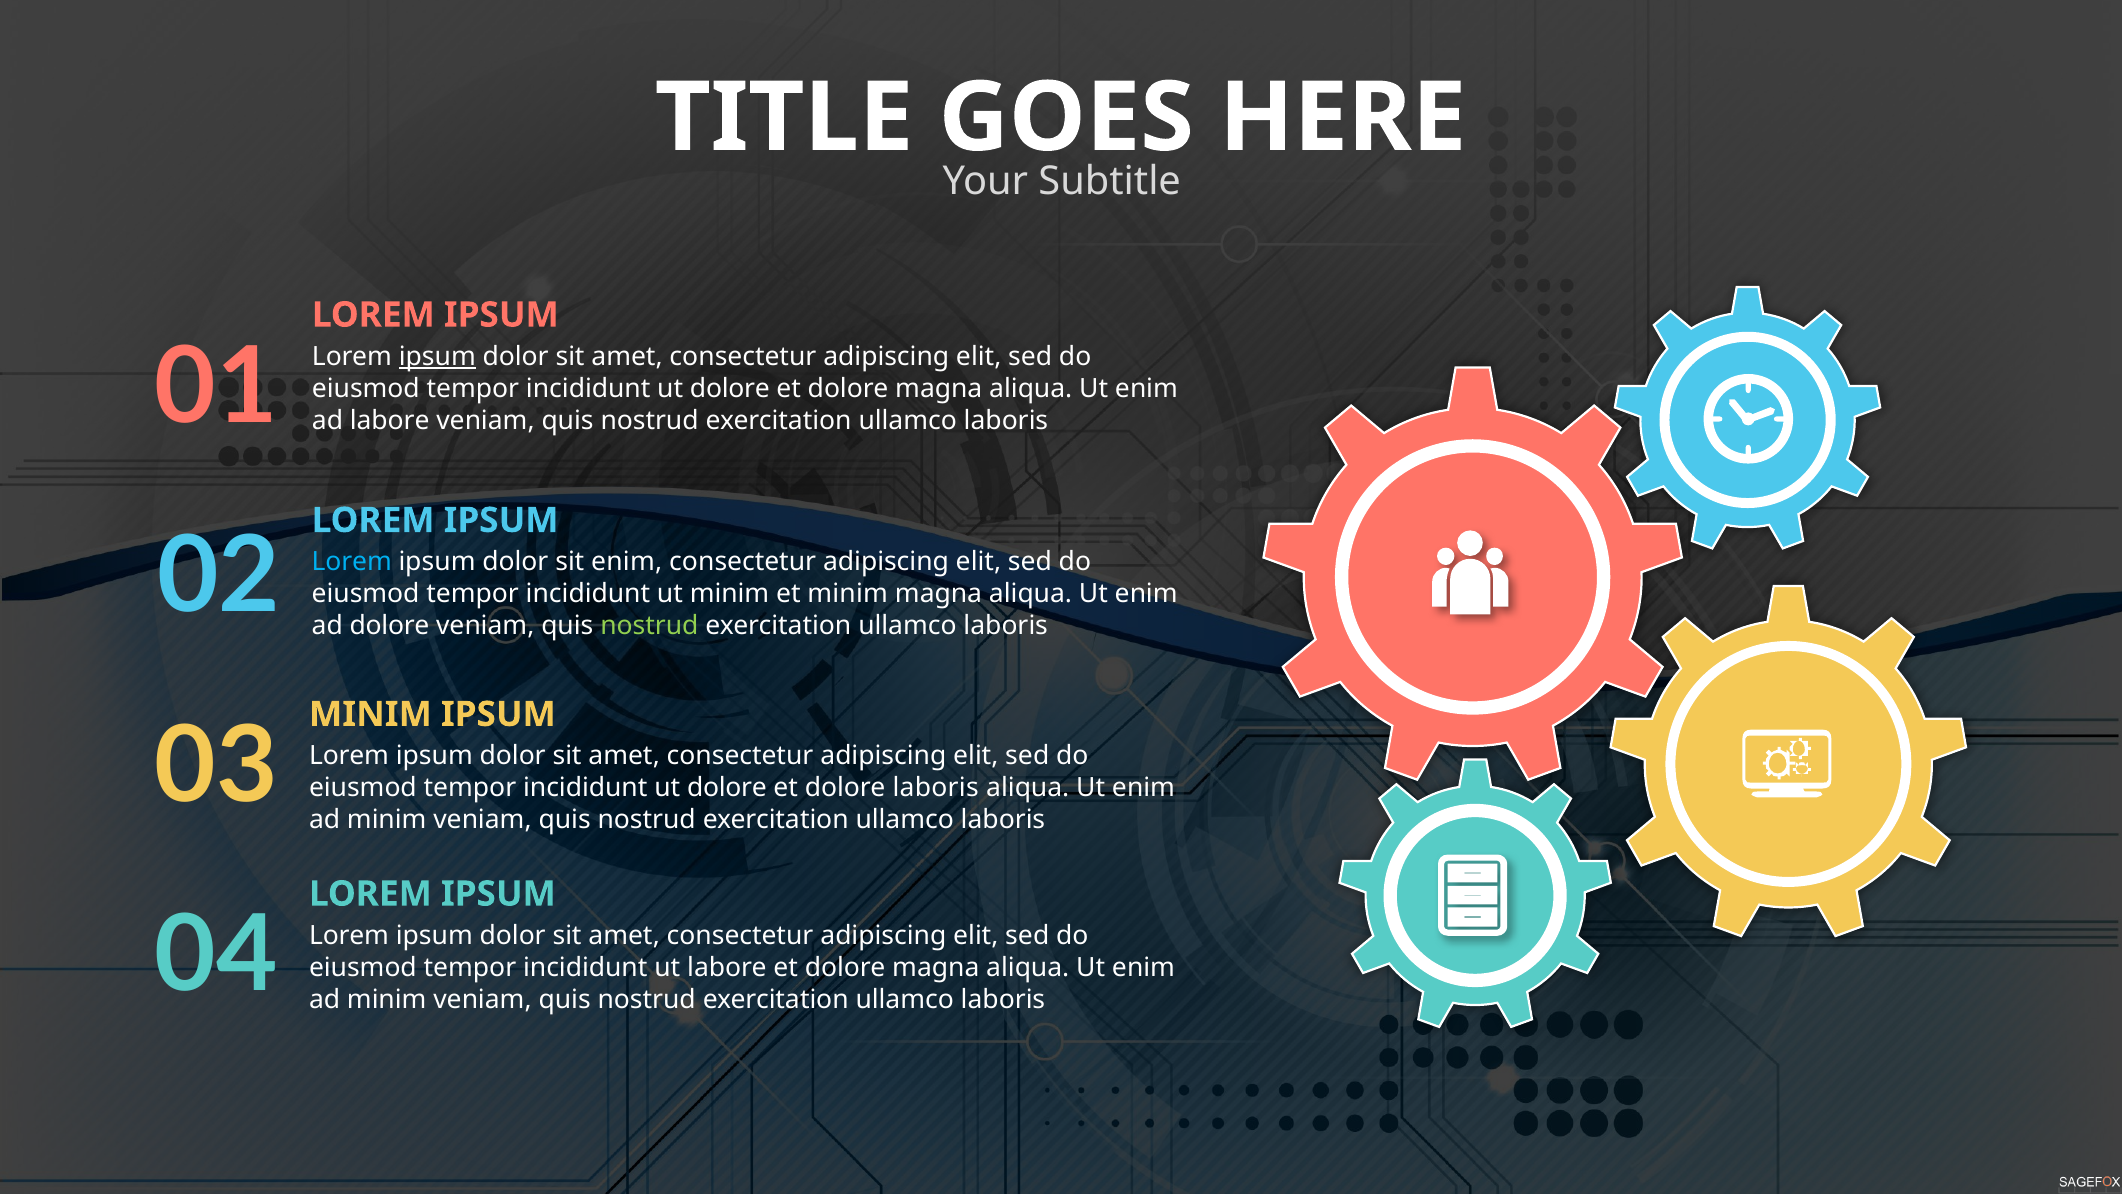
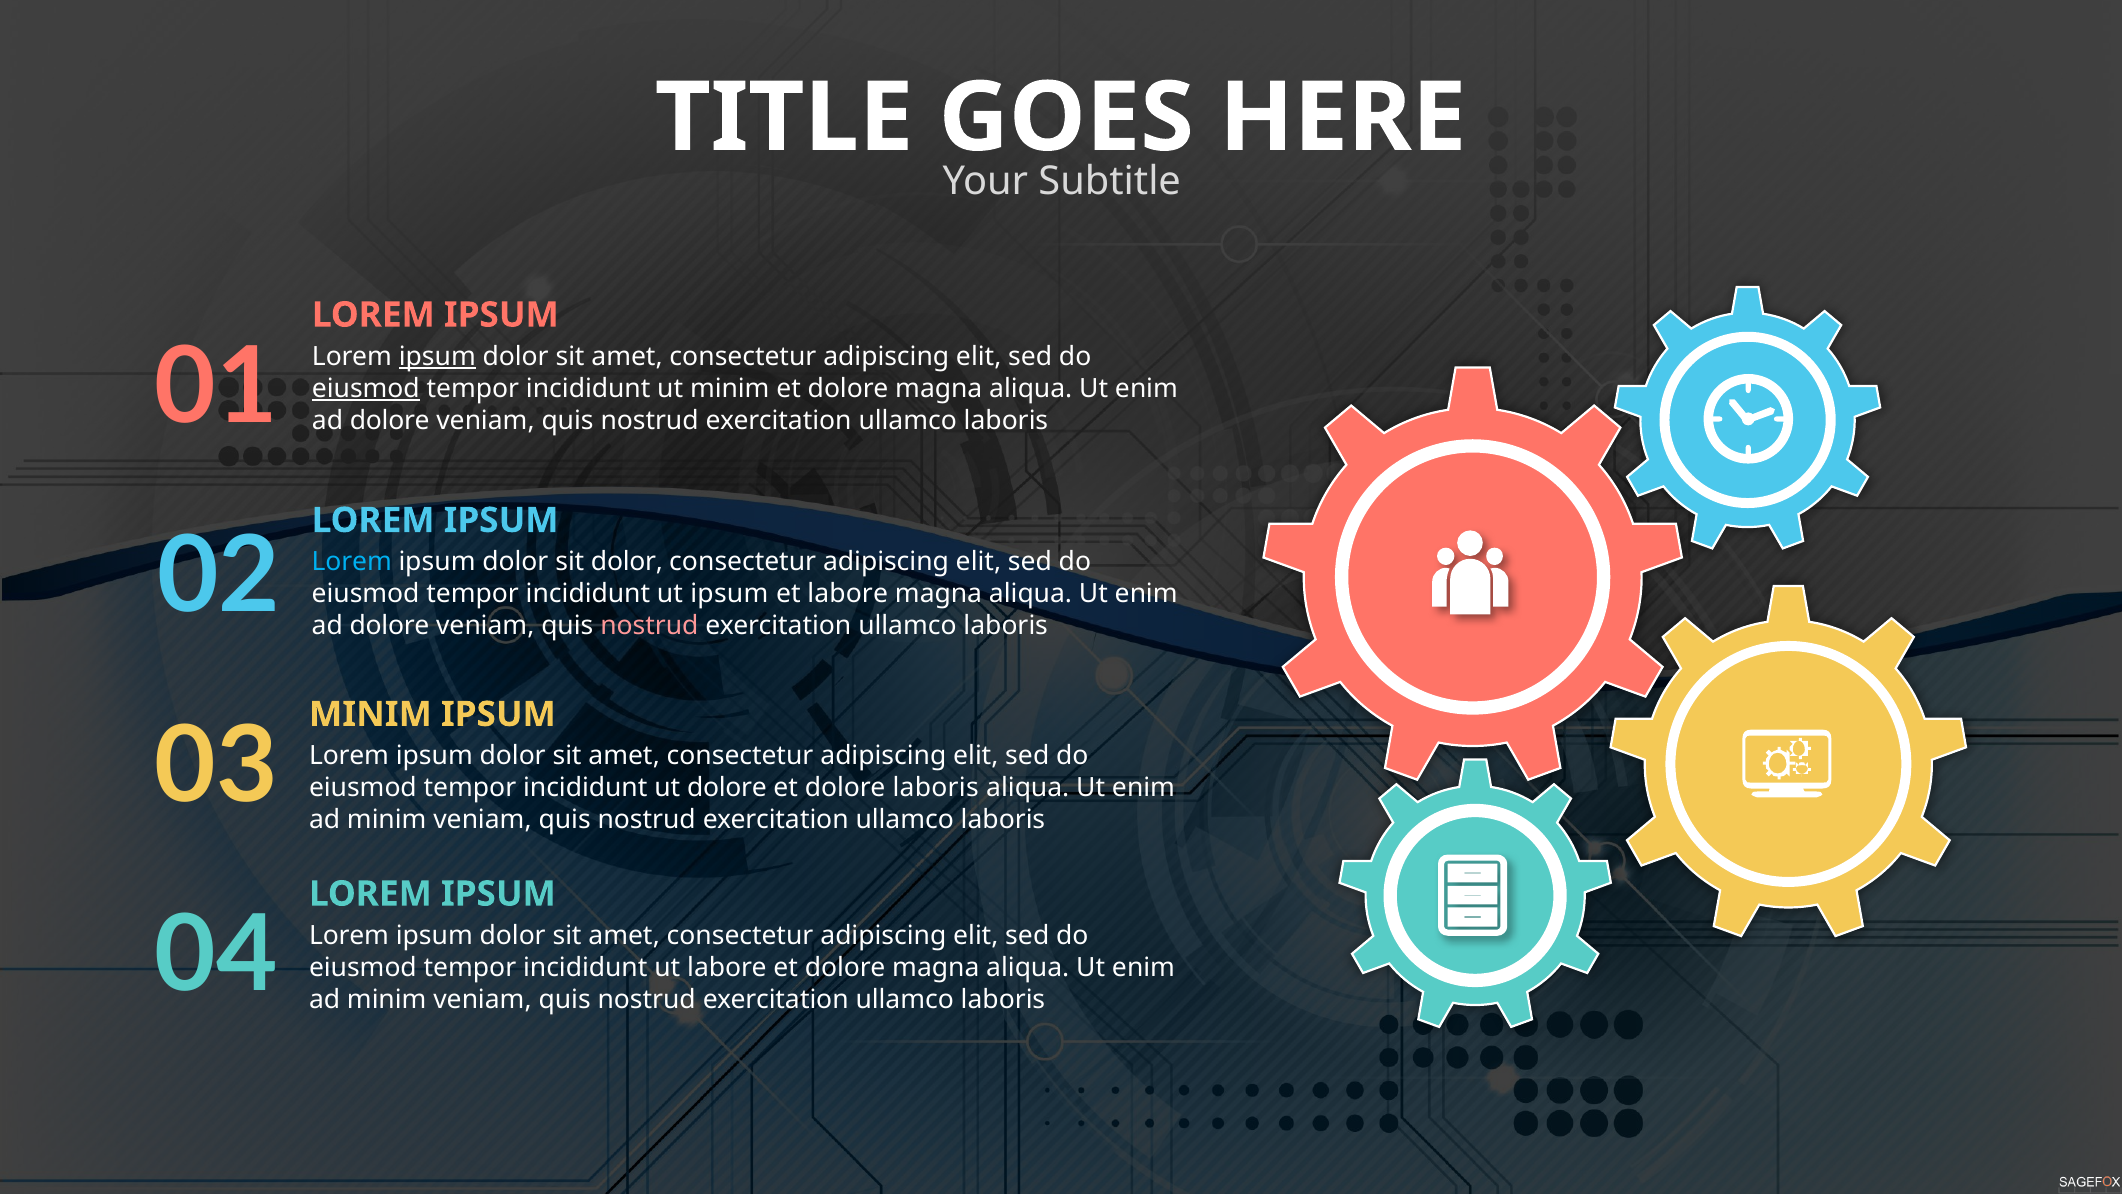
eiusmod underline: none -> present (366, 388)
dolore: dolore -> minim (730, 388)
labore: labore -> dolore (390, 420)
sit enim: enim -> dolor (627, 562)
ut minim: minim -> ipsum (729, 594)
et minim: minim -> labore (848, 594)
nostrud colour: light green -> pink (649, 626)
